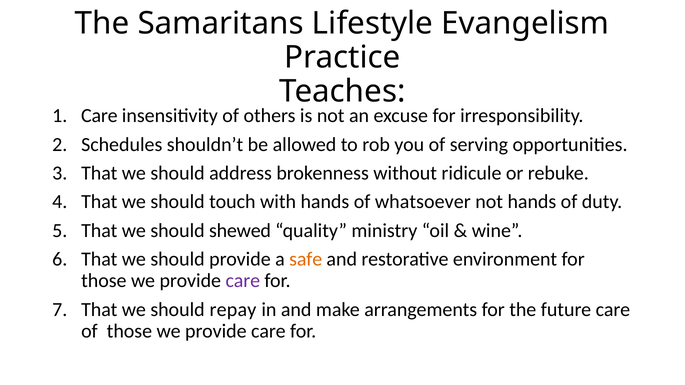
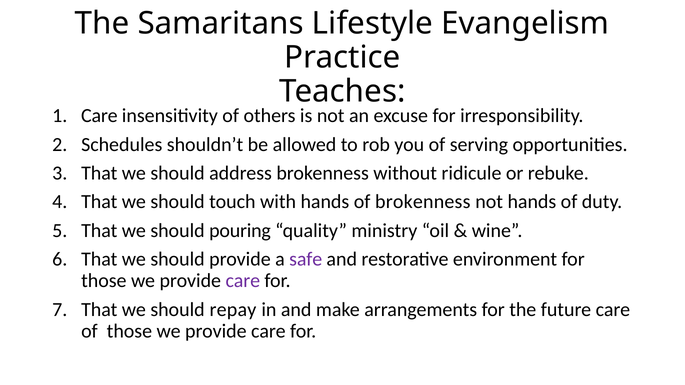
of whatsoever: whatsoever -> brokenness (423, 202)
shewed: shewed -> pouring (240, 231)
safe colour: orange -> purple (306, 259)
